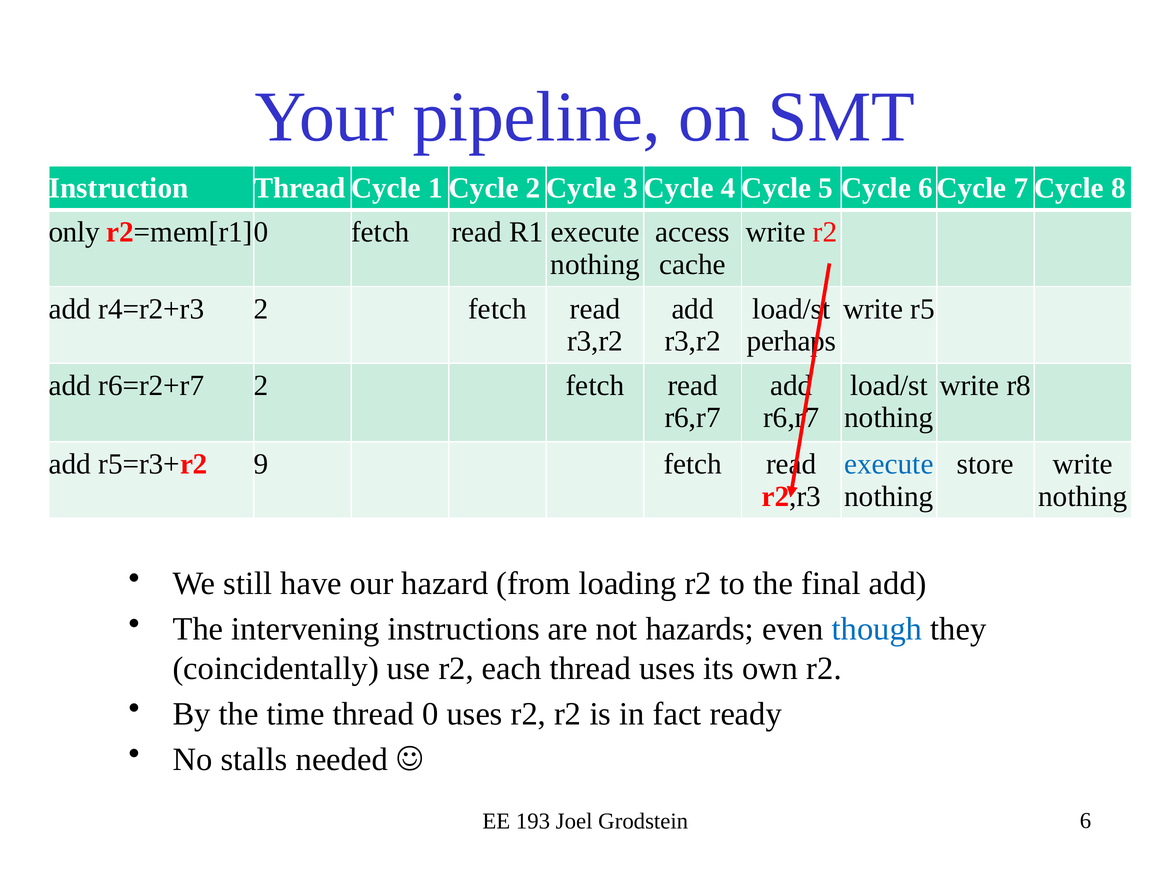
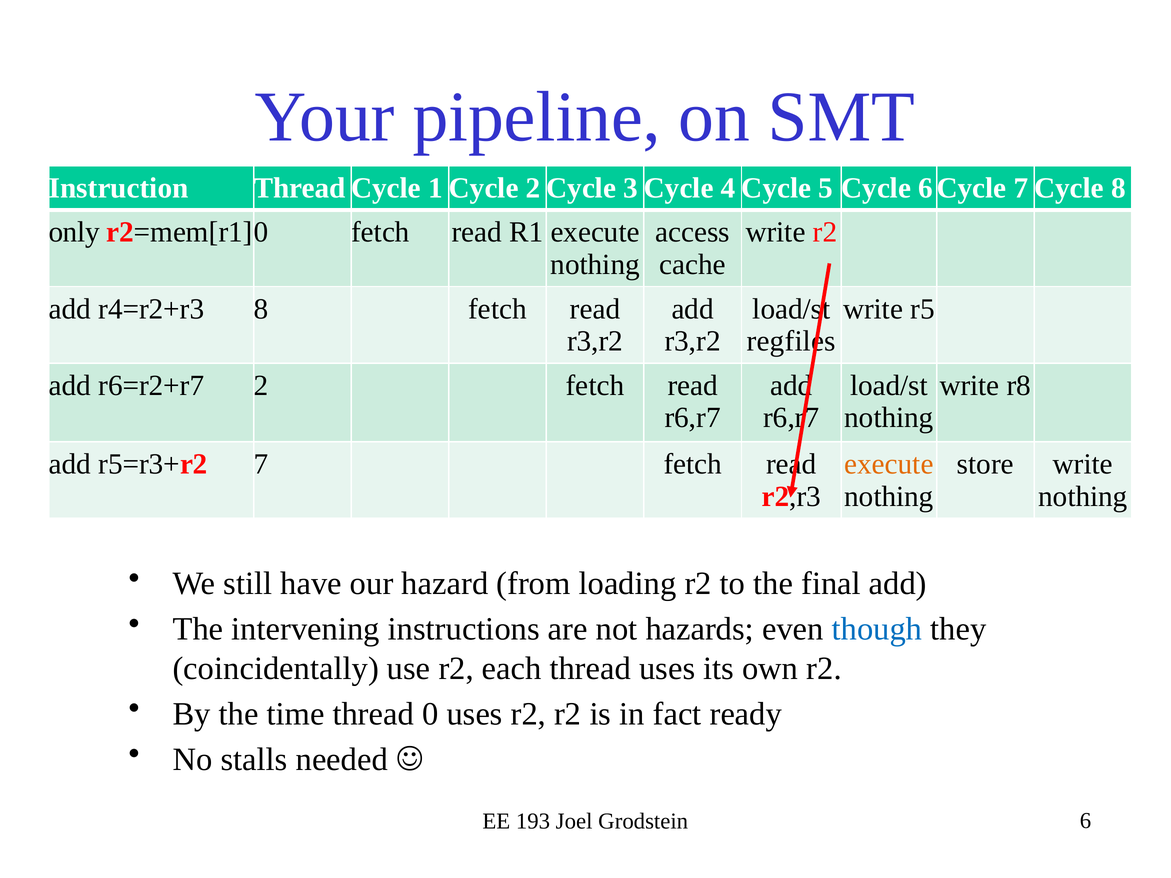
r4=r2+r3 2: 2 -> 8 (261, 309)
perhaps: perhaps -> regfiles (791, 341)
9: 9 -> 7 (261, 464)
execute colour: blue -> orange (889, 464)
